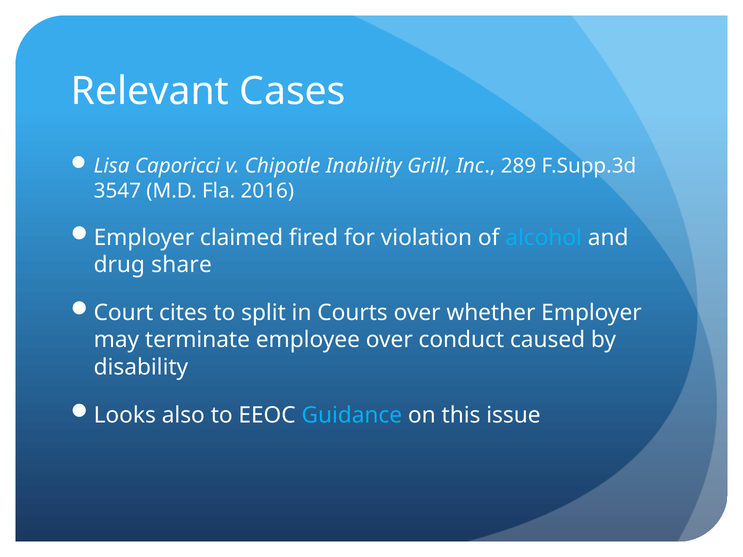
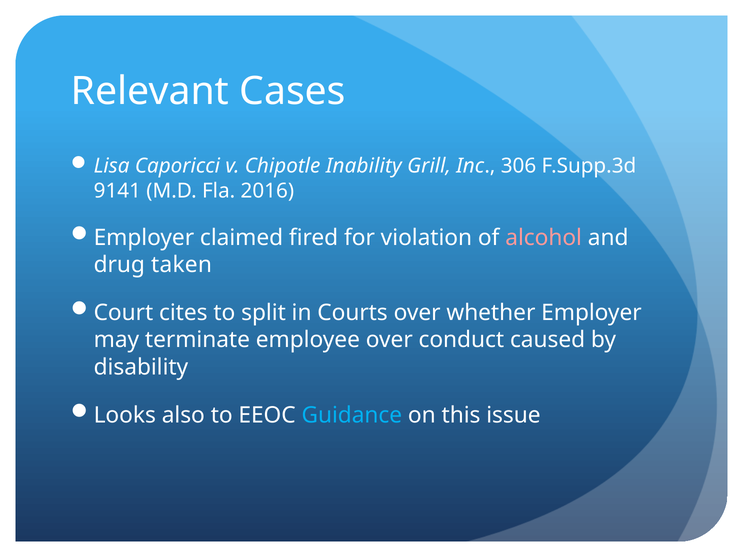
289: 289 -> 306 (518, 166)
3547: 3547 -> 9141 (117, 191)
alcohol colour: light blue -> pink (544, 238)
share: share -> taken (182, 265)
